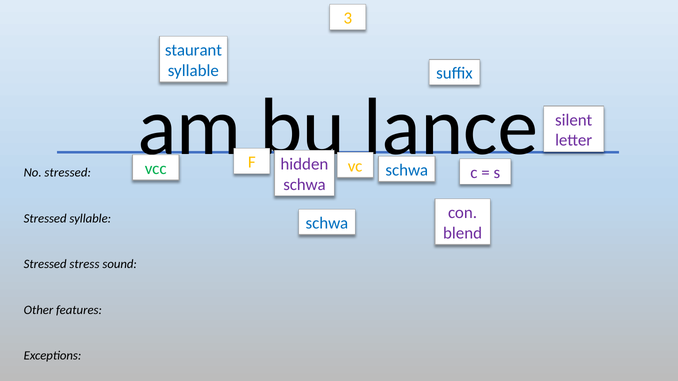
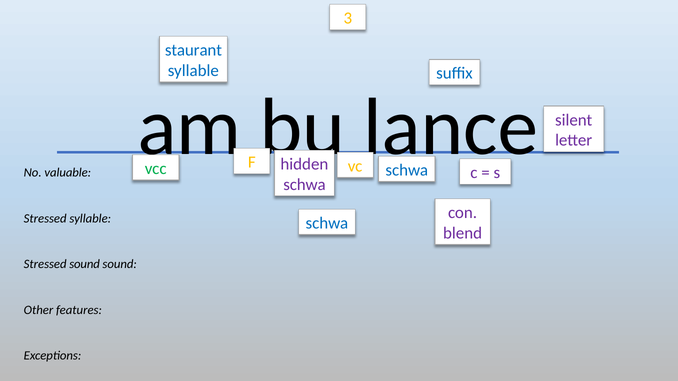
No stressed: stressed -> valuable (68, 173)
Stressed stress: stress -> sound (85, 264)
